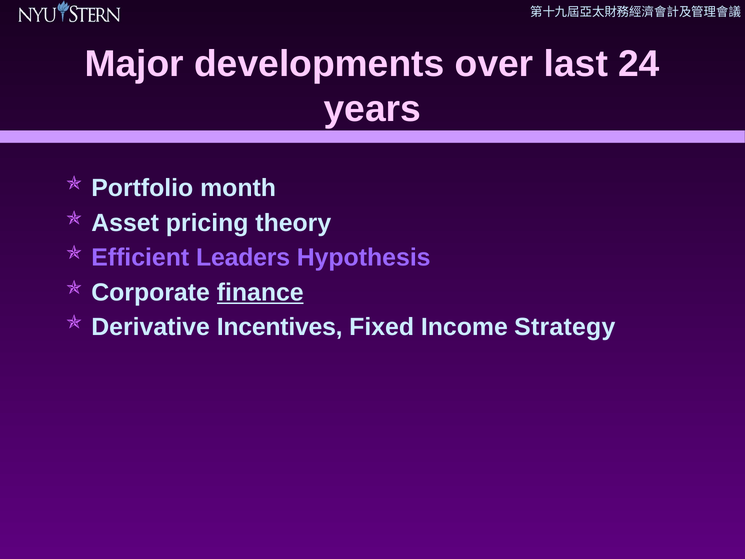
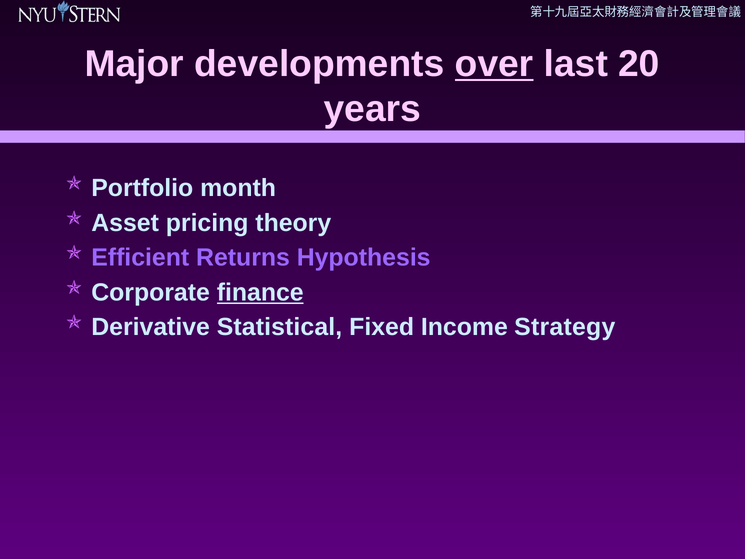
over underline: none -> present (494, 64)
24: 24 -> 20 (639, 64)
Leaders: Leaders -> Returns (243, 258)
Incentives: Incentives -> Statistical (279, 327)
